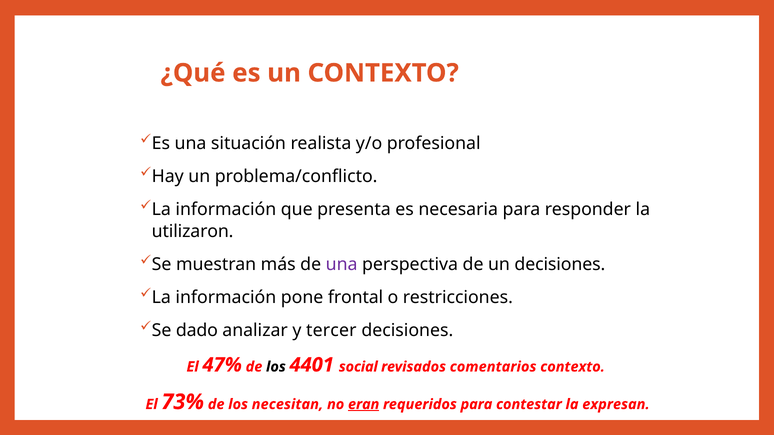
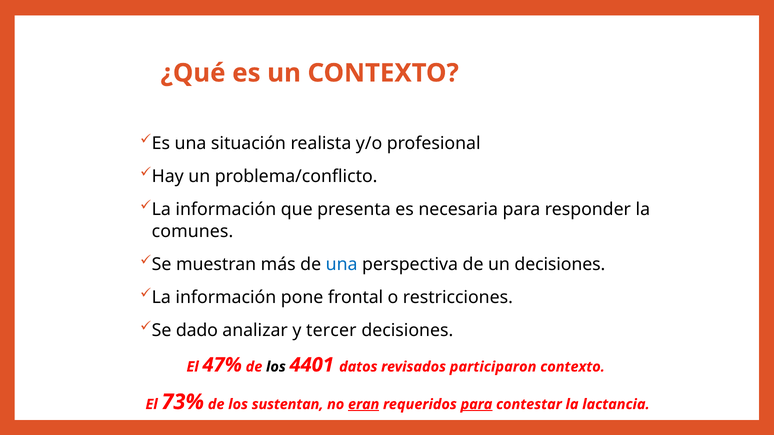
utilizaron: utilizaron -> comunes (193, 231)
una colour: purple -> blue (342, 264)
social: social -> datos (358, 367)
comentarios: comentarios -> participaron (493, 367)
necesitan: necesitan -> sustentan (288, 405)
para underline: none -> present (476, 405)
expresan: expresan -> lactancia (616, 405)
